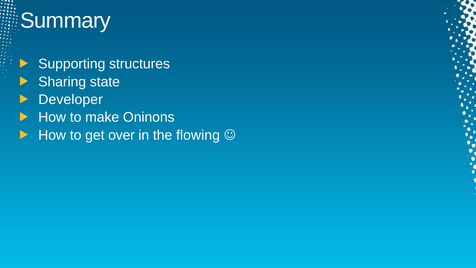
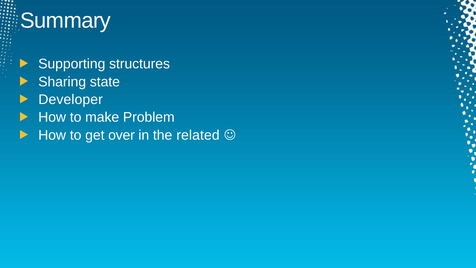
Oninons: Oninons -> Problem (149, 117)
flowing: flowing -> related (198, 135)
